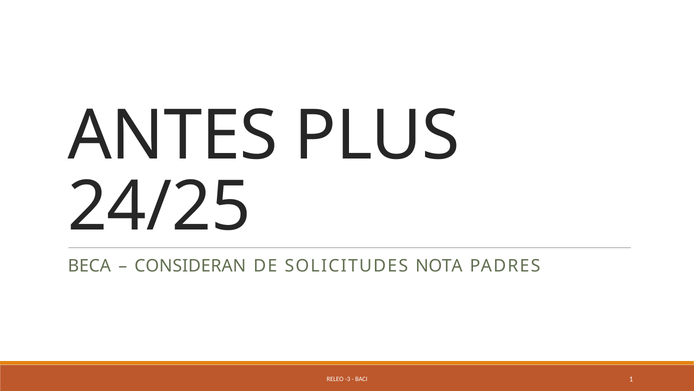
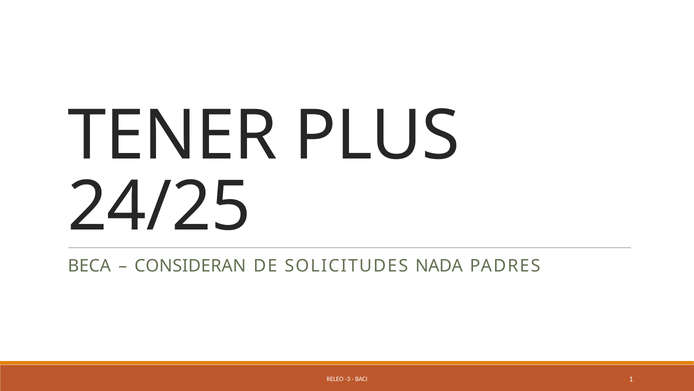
ANTES: ANTES -> TENER (173, 136)
NOTA: NOTA -> NADA (439, 266)
